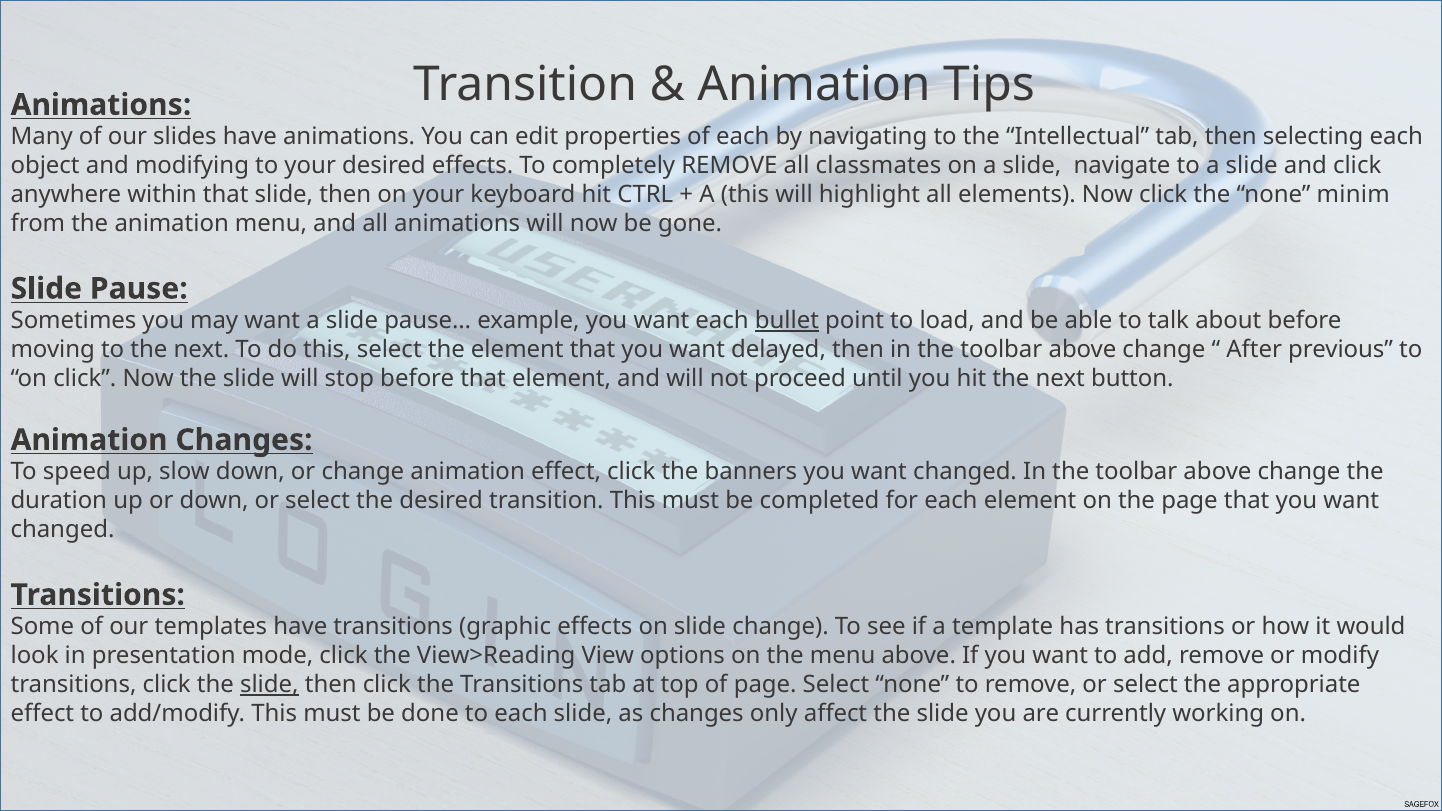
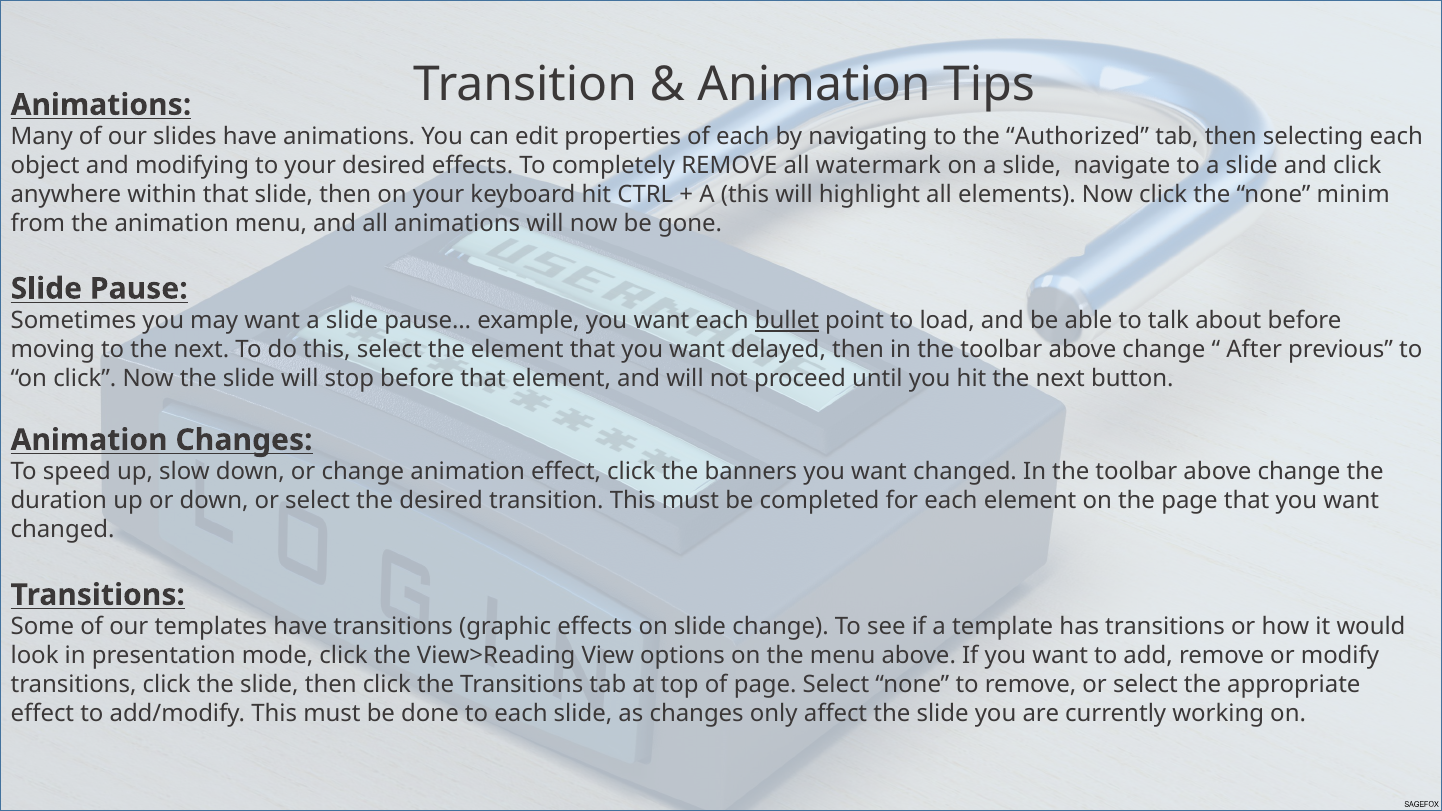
Intellectual: Intellectual -> Authorized (1078, 137)
classmates: classmates -> watermark (879, 166)
slide underline: present -> none (269, 685)
